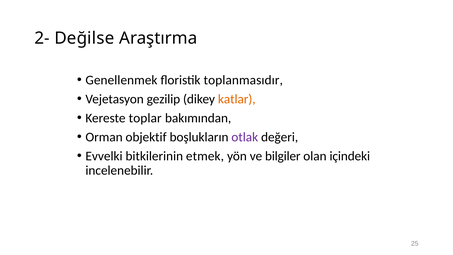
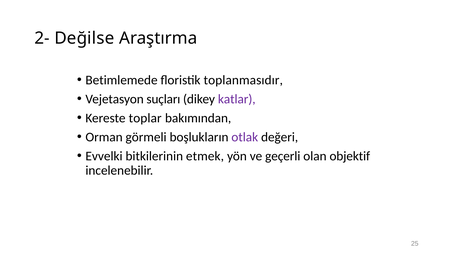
Genellenmek: Genellenmek -> Betimlemede (122, 80)
gezilip: gezilip -> suçları (163, 99)
katlar colour: orange -> purple (237, 99)
objektif: objektif -> görmeli (146, 137)
bilgiler: bilgiler -> geçerli (283, 156)
içindeki: içindeki -> objektif (350, 156)
